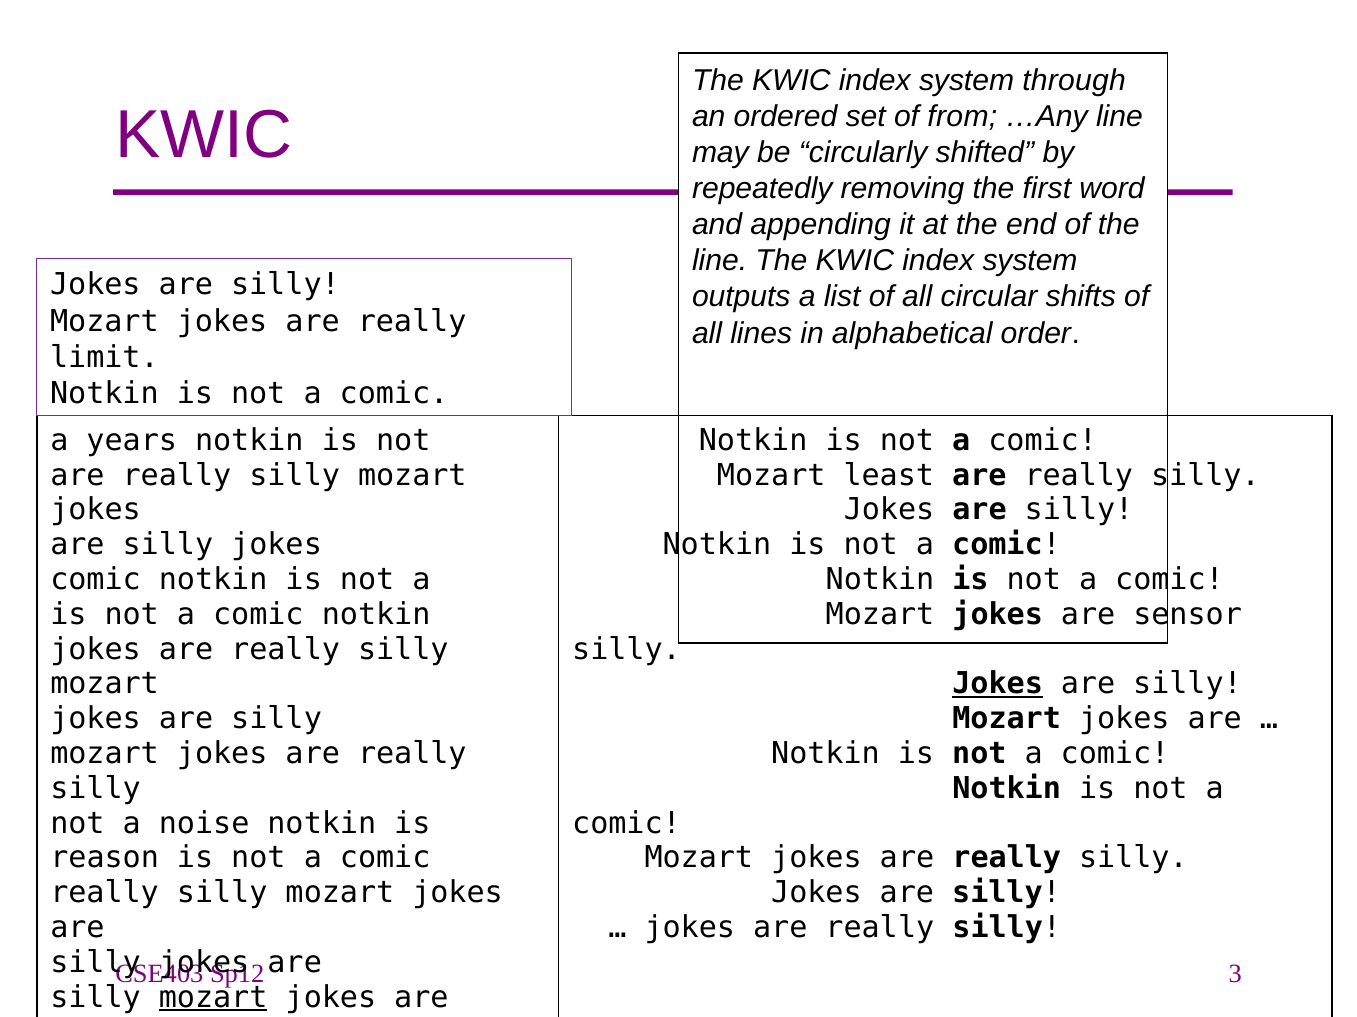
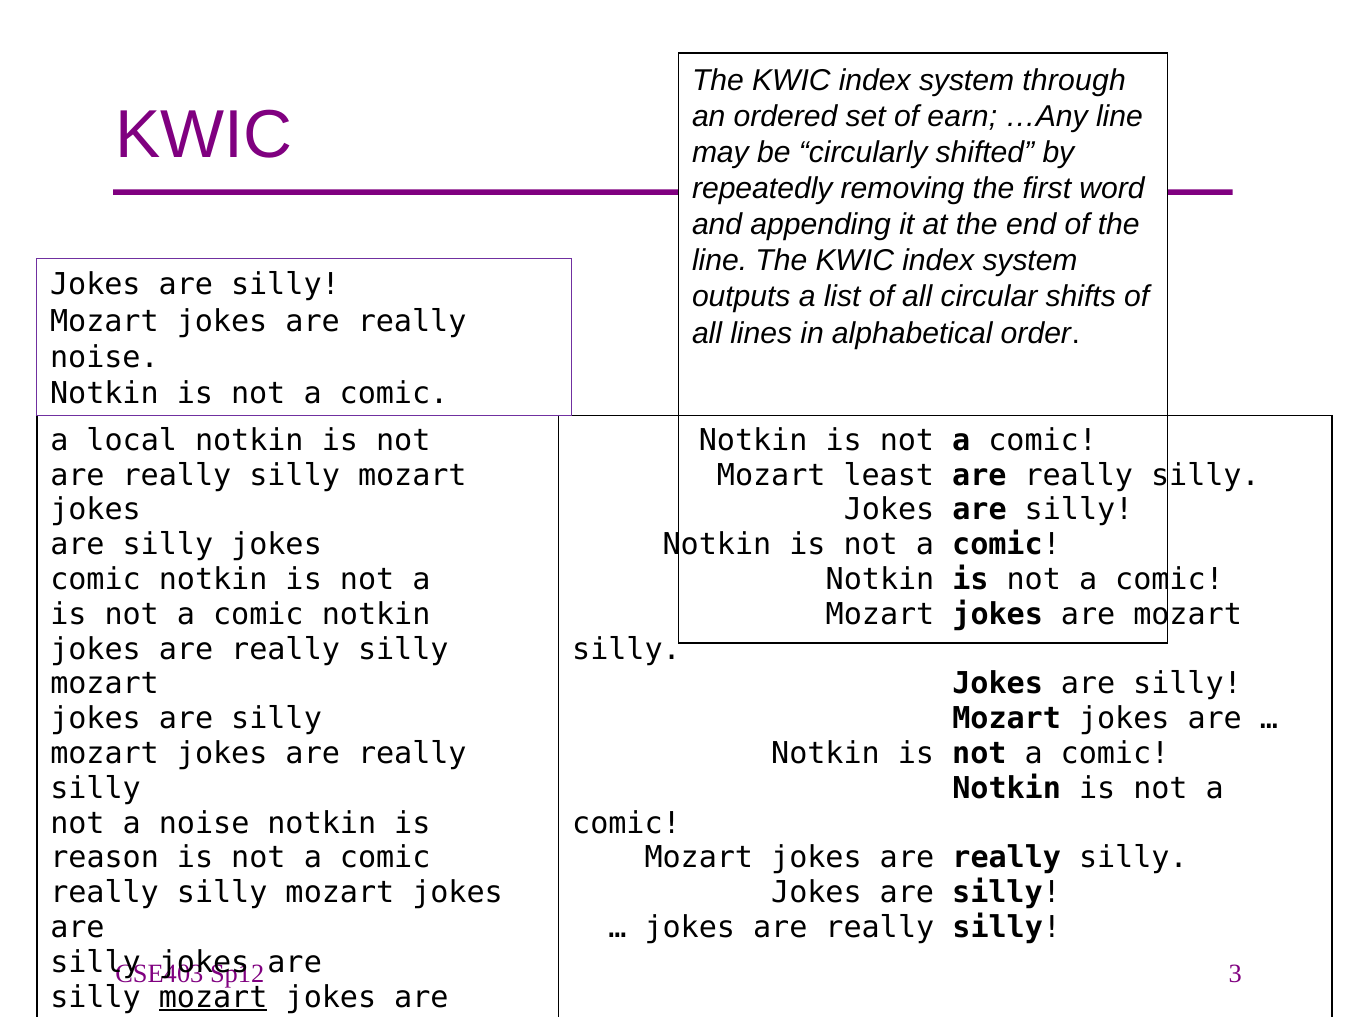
from: from -> earn (962, 116)
limit: limit -> noise (104, 358)
years: years -> local (132, 441)
are sensor: sensor -> mozart (1188, 615)
Jokes underline: present -> none (998, 684)
